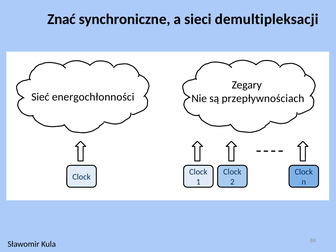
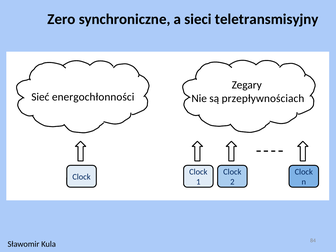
Znać: Znać -> Zero (61, 19)
demultipleksacji: demultipleksacji -> teletransmisyjny (267, 19)
